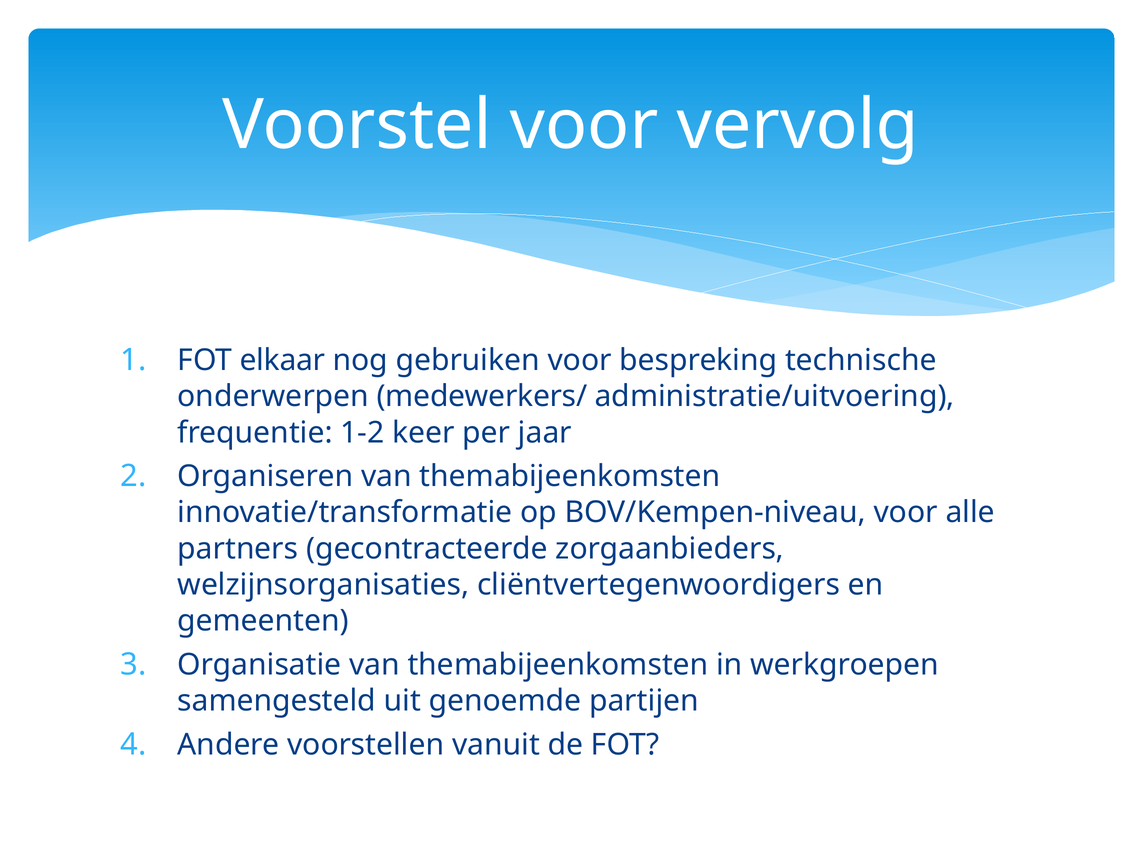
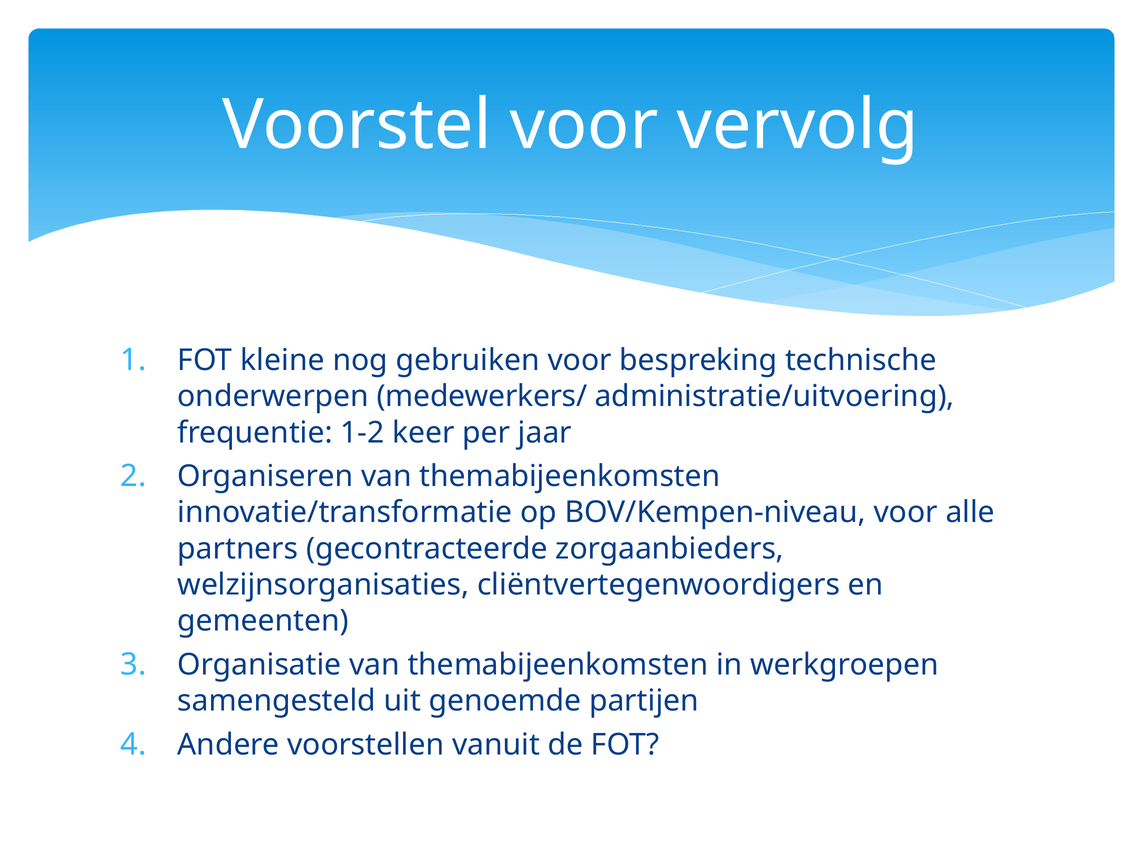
elkaar: elkaar -> kleine (282, 360)
